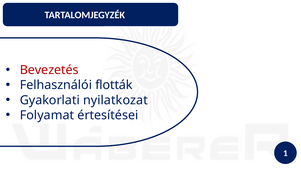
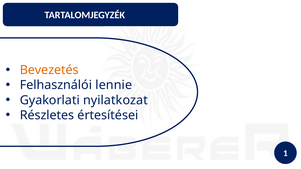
Bevezetés colour: red -> orange (49, 70)
flották: flották -> lennie (114, 85)
Folyamat: Folyamat -> Részletes (47, 115)
